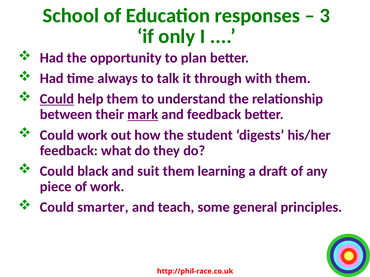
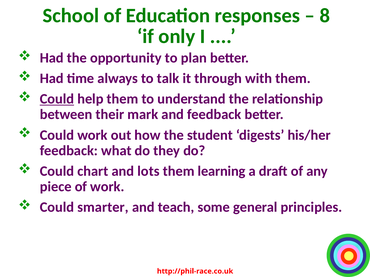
3: 3 -> 8 (325, 16)
mark underline: present -> none (143, 115)
black: black -> chart (93, 171)
suit: suit -> lots (148, 171)
